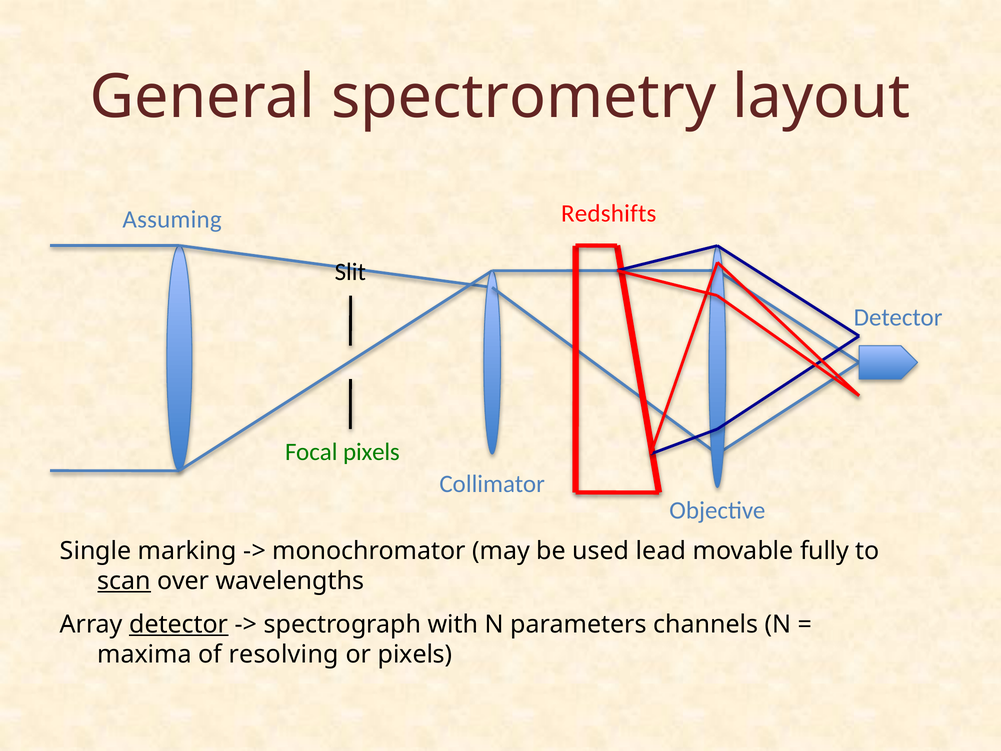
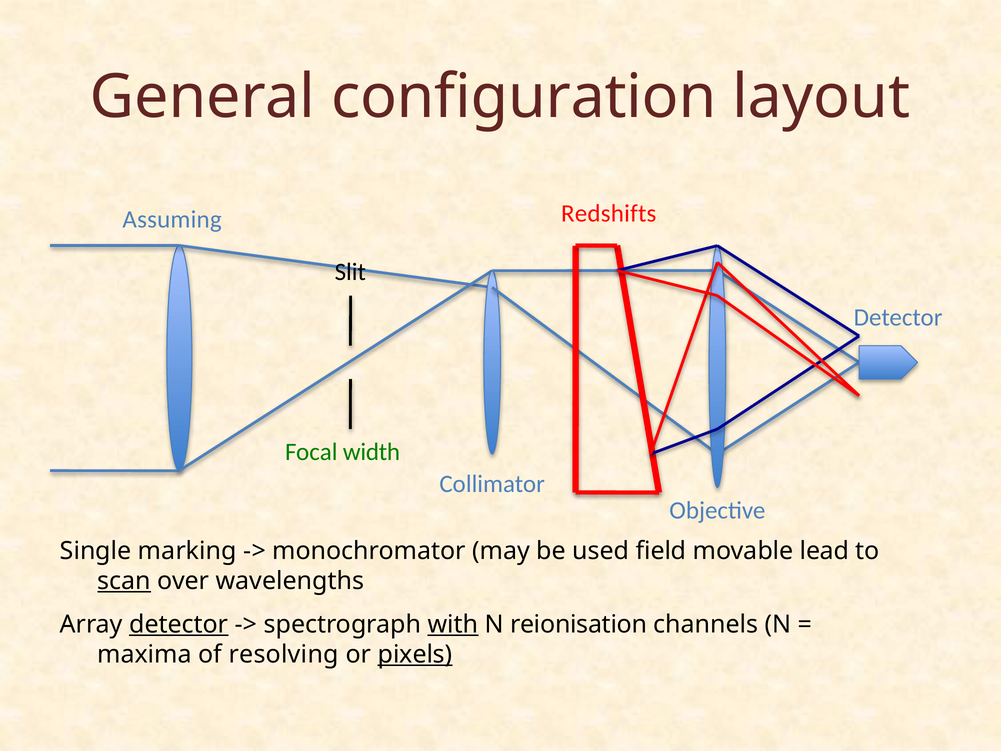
spectrometry: spectrometry -> configuration (524, 97)
Focal pixels: pixels -> width (371, 452)
lead: lead -> field (661, 551)
fully: fully -> lead (825, 551)
with underline: none -> present (453, 624)
parameters: parameters -> reionisation (579, 624)
pixels underline: none -> present (415, 654)
